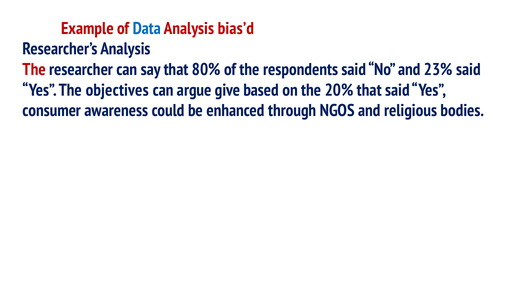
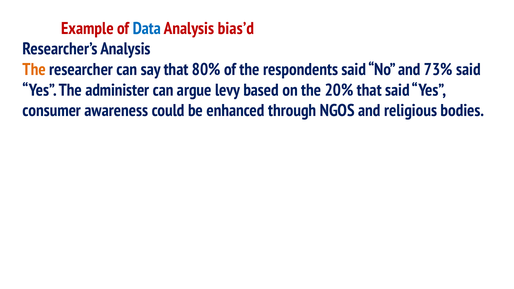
The colour: red -> orange (34, 70)
23%: 23% -> 73% (438, 70)
objectives: objectives -> administer (117, 90)
give: give -> levy (228, 90)
